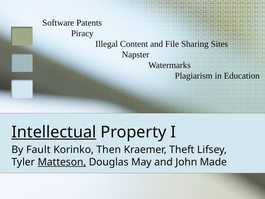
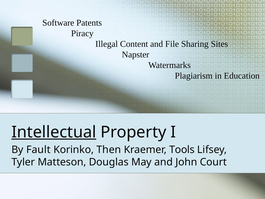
Theft: Theft -> Tools (182, 150)
Matteson underline: present -> none (62, 162)
Made: Made -> Court (213, 162)
